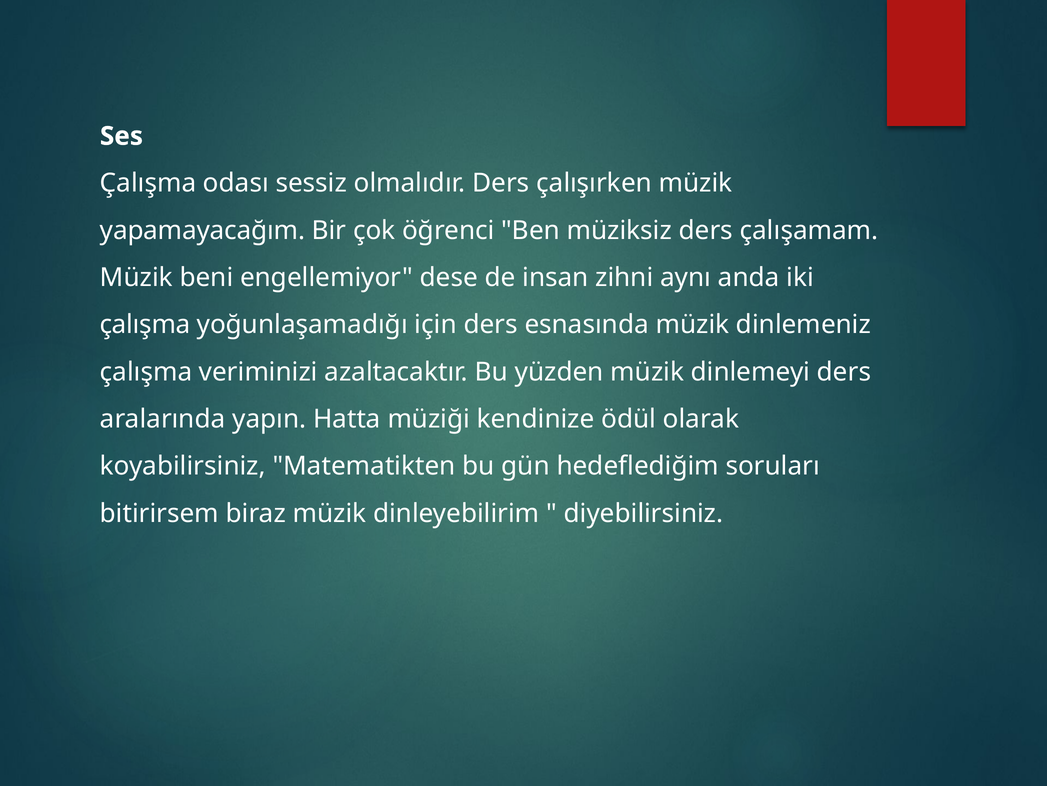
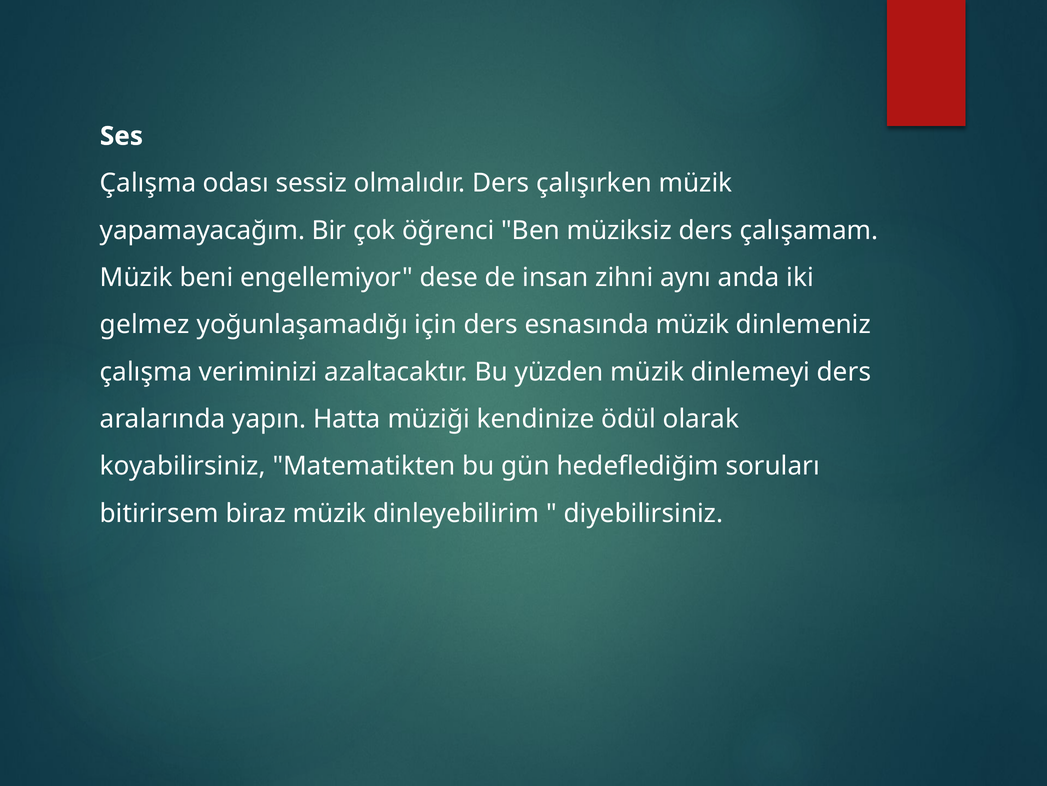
çalışma: çalışma -> gelmez (145, 325)
